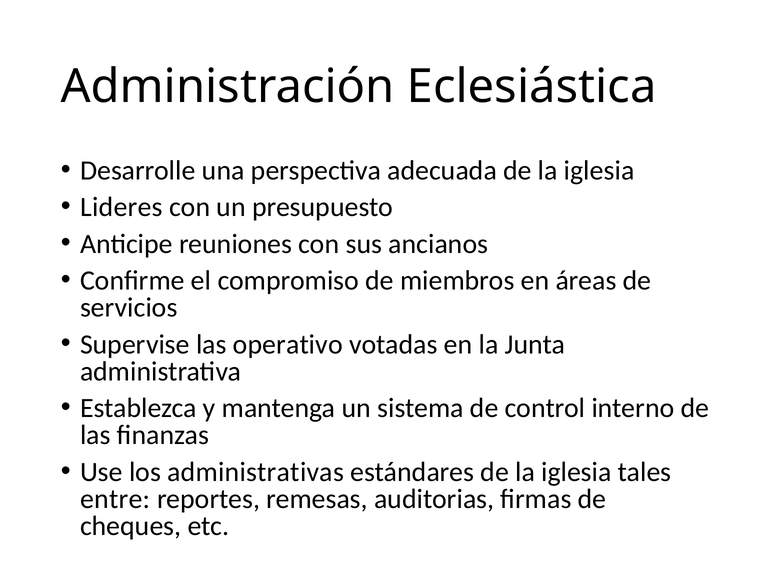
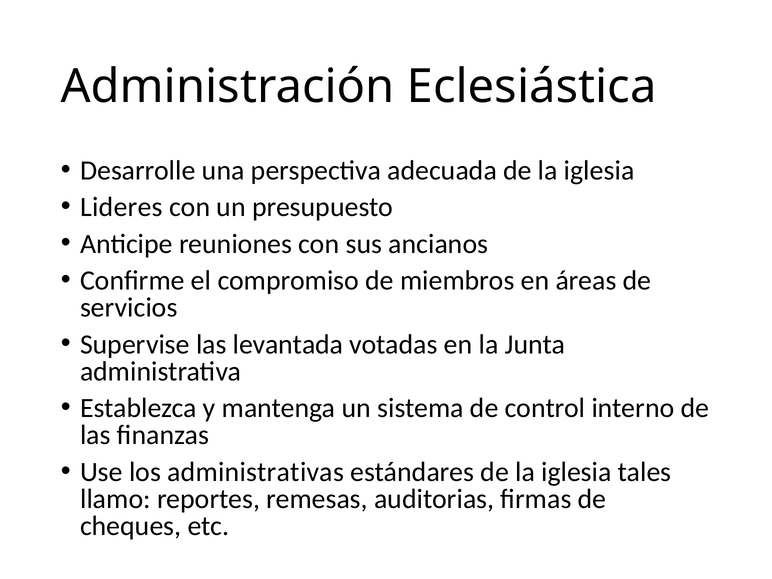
operativo: operativo -> levantada (288, 344)
entre: entre -> llamo (115, 499)
